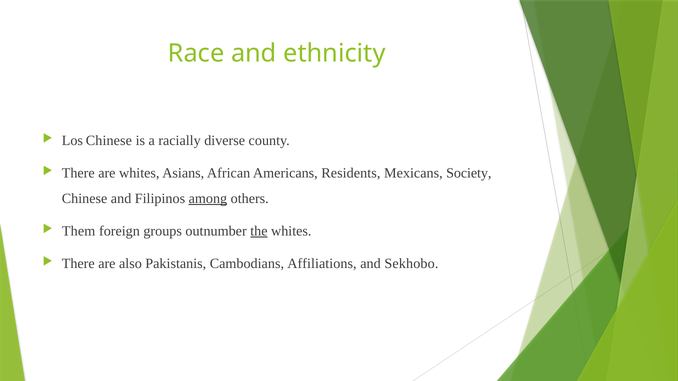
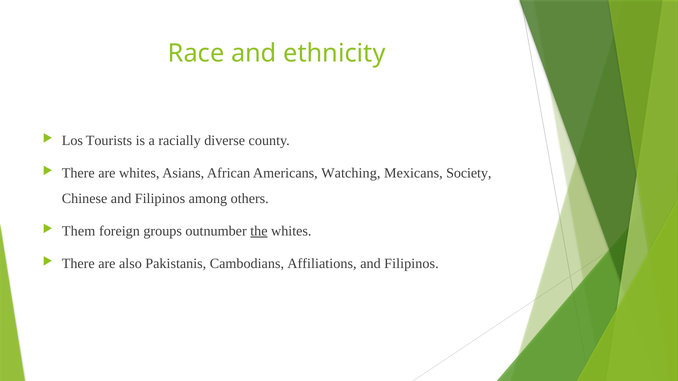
Los Chinese: Chinese -> Tourists (109, 141)
Residents: Residents -> Watching (351, 173)
among underline: present -> none (208, 199)
Sekhobo: Sekhobo -> Filipinos (411, 264)
